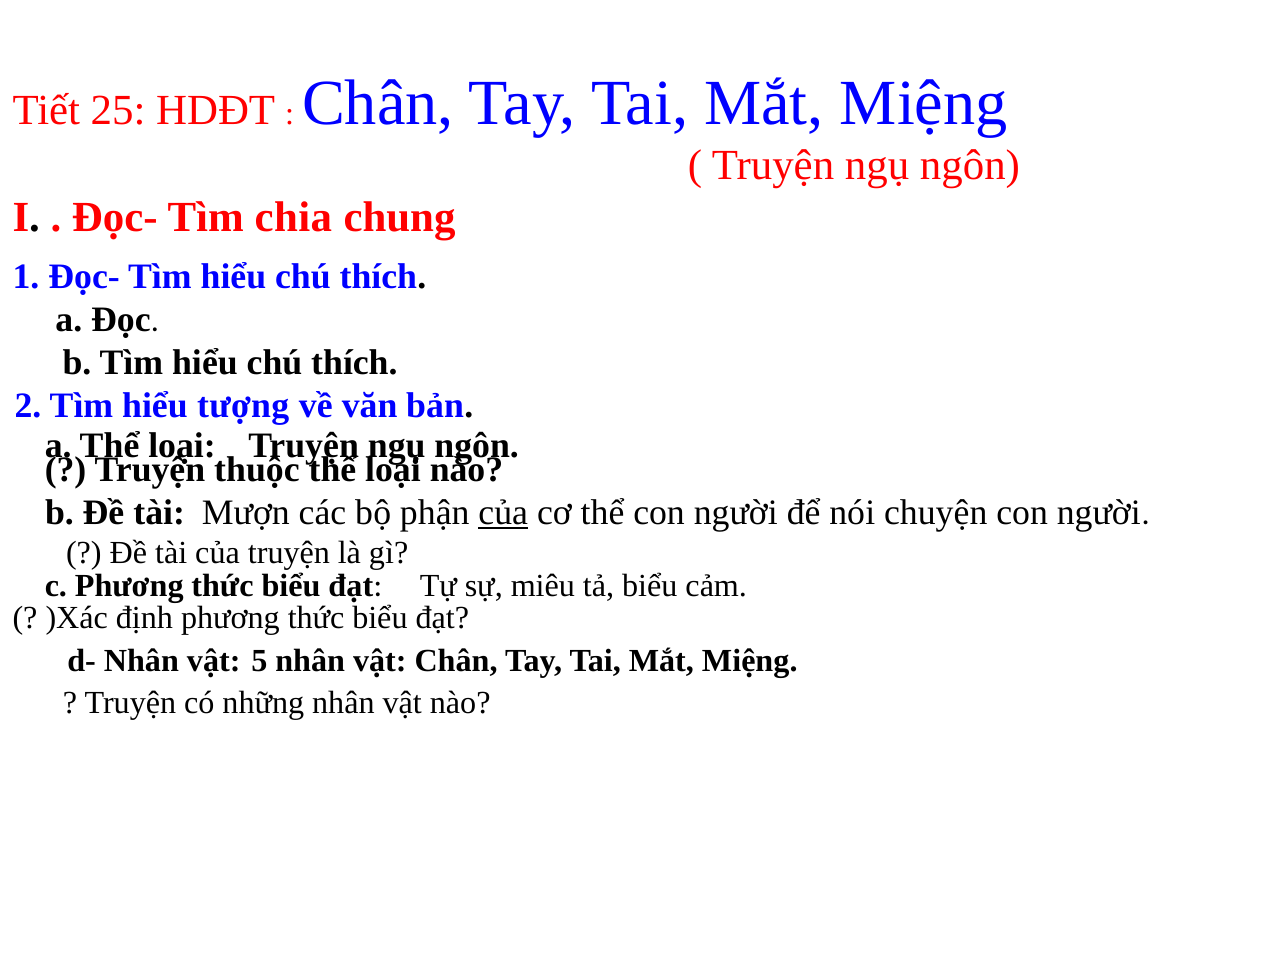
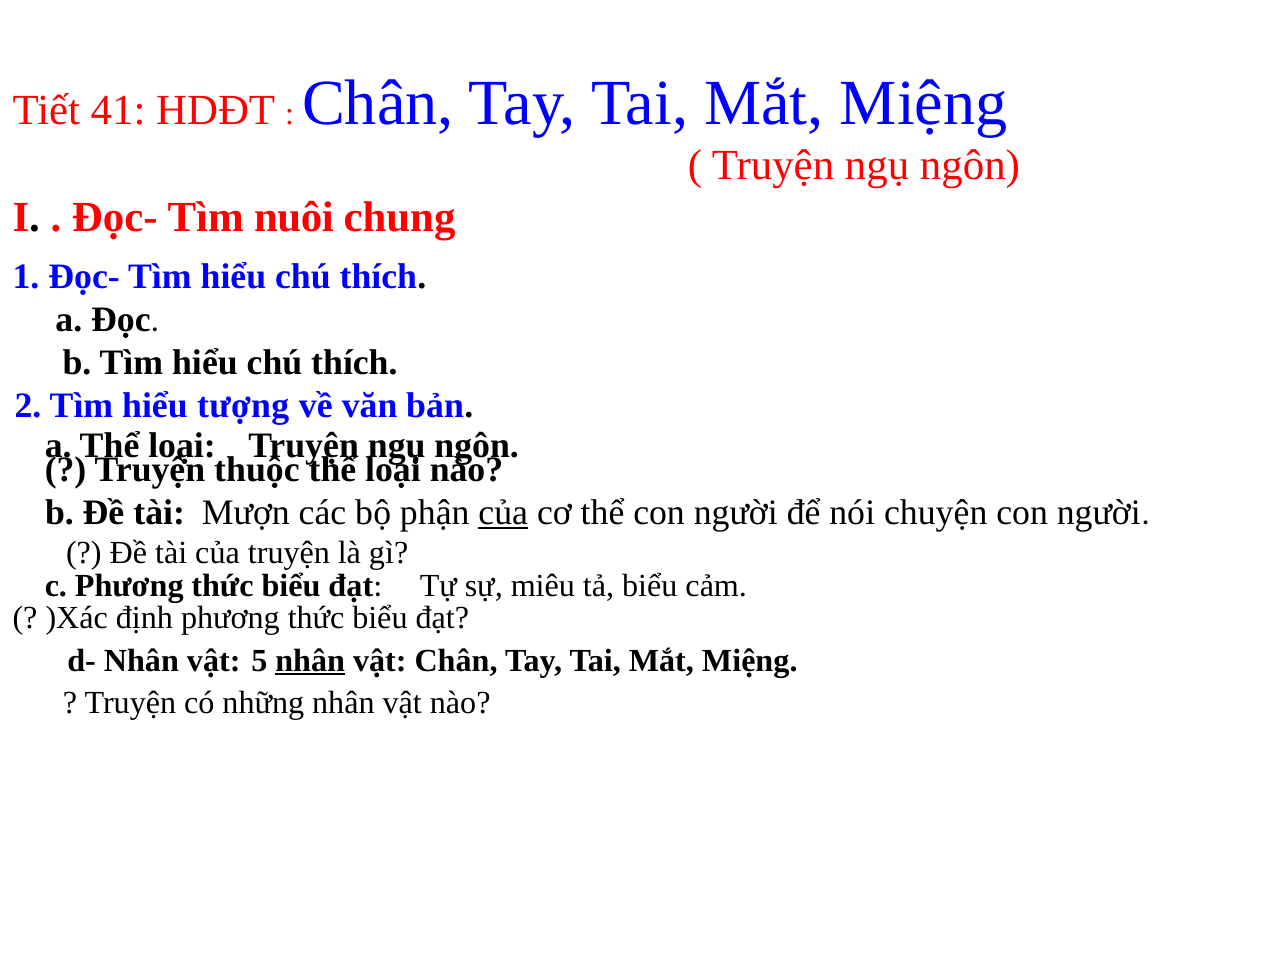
25: 25 -> 41 (118, 110)
chia: chia -> nuôi (294, 217)
nhân underline: none -> present (310, 660)
